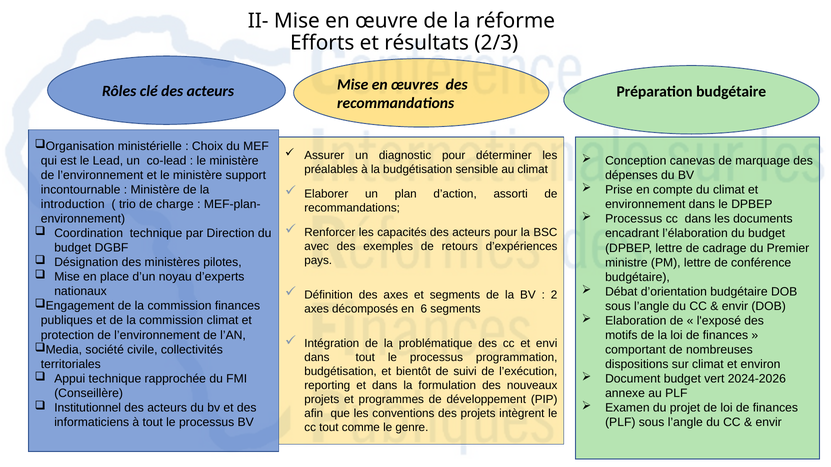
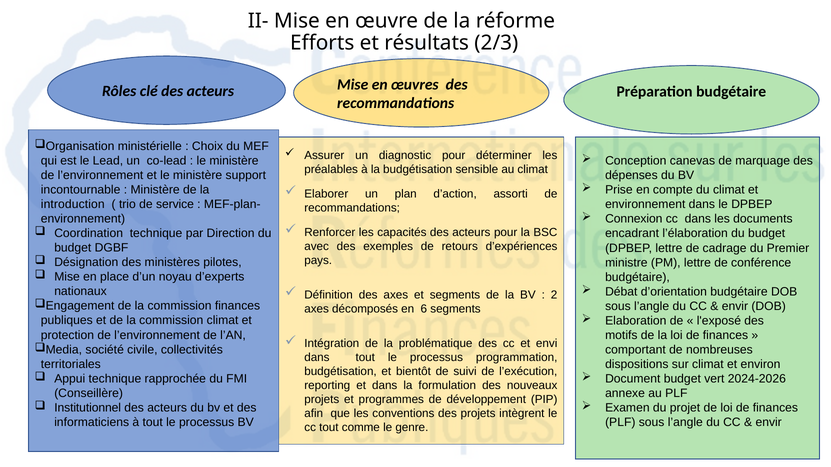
charge: charge -> service (175, 204)
Processus: Processus -> Connexion (634, 219)
